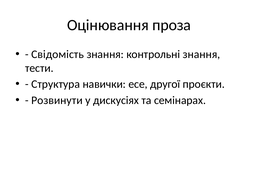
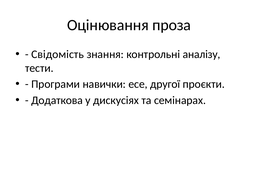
контрольні знання: знання -> аналізу (202, 54)
Структура: Структура -> Програми (56, 84)
Розвинути: Розвинути -> Додаткова (57, 100)
